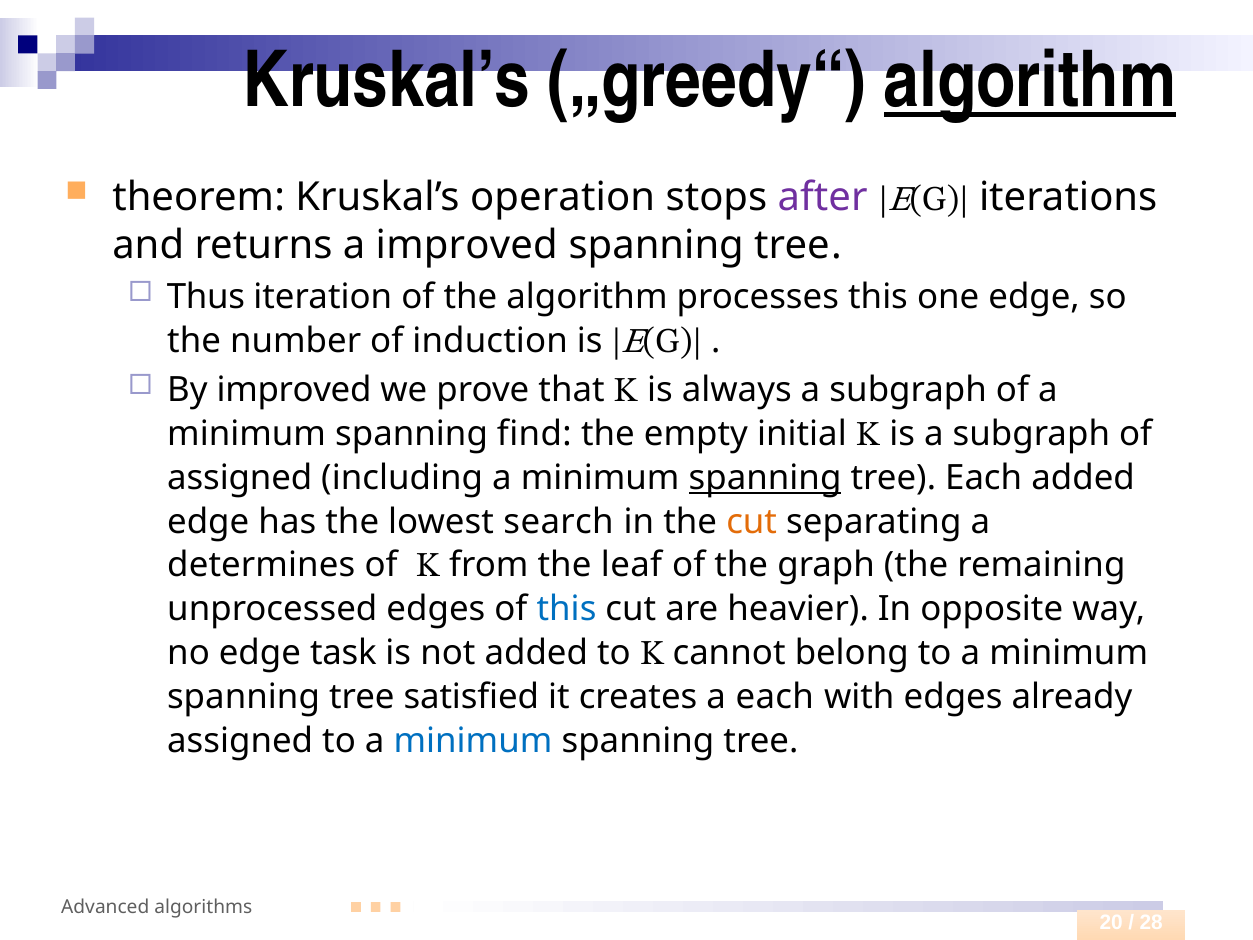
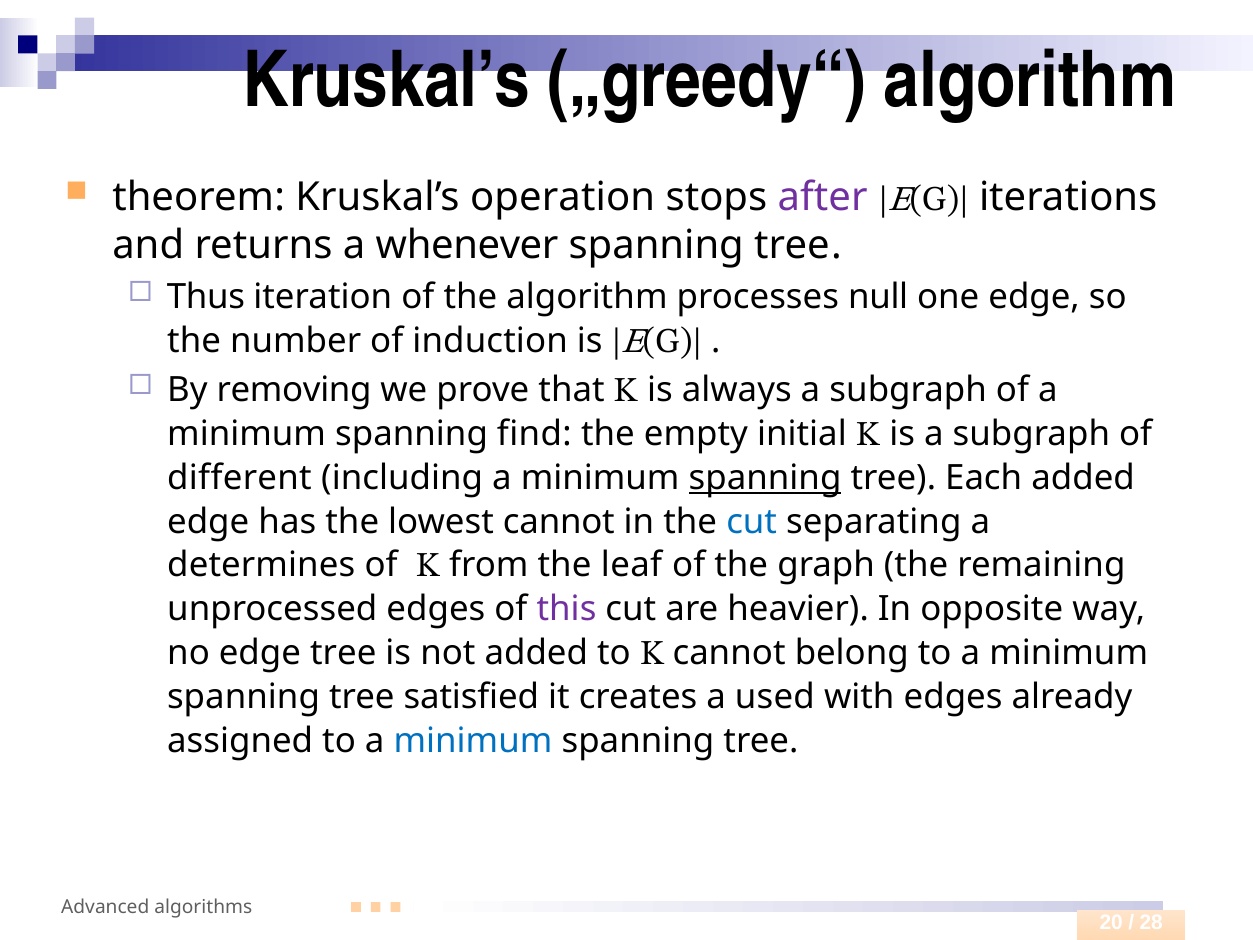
algorithm underline: present -> none (1030, 81)
a improved: improved -> whenever (467, 245)
processes this: this -> null (878, 297)
By improved: improved -> removing (294, 390)
assigned: assigned -> different (240, 478)
lowest search: search -> cannot (559, 521)
cut colour: orange -> blue (752, 521)
this colour: blue -> purple (567, 609)
edge task: task -> tree (343, 653)
a each: each -> used (775, 697)
